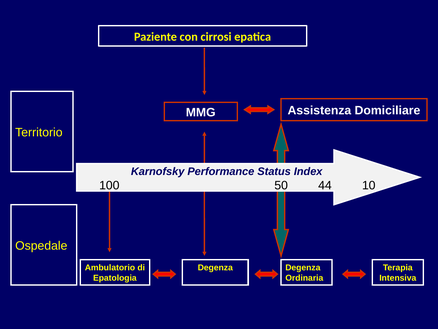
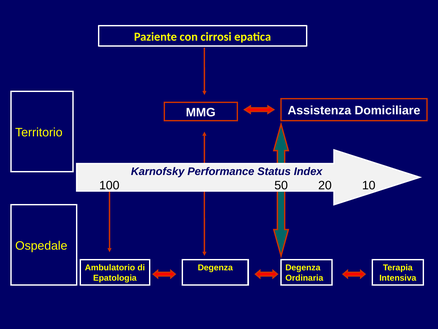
44: 44 -> 20 (325, 185)
